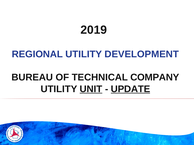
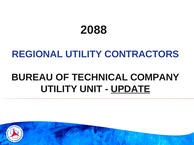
2019: 2019 -> 2088 (94, 30)
DEVELOPMENT: DEVELOPMENT -> CONTRACTORS (142, 54)
UNIT underline: present -> none (91, 89)
